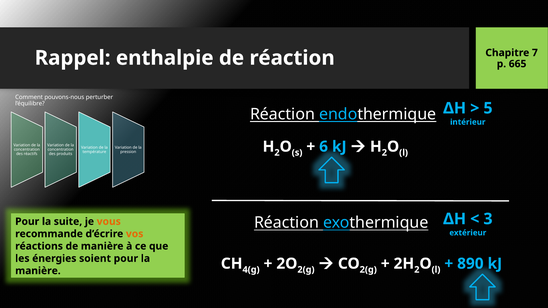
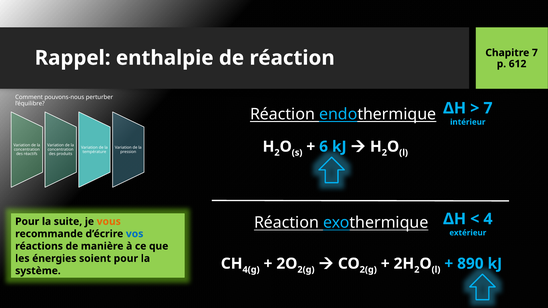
665: 665 -> 612 (518, 64)
5: 5 -> 7 (488, 108)
3: 3 -> 4 (488, 219)
vos colour: orange -> blue (135, 234)
manière: manière -> système (38, 271)
